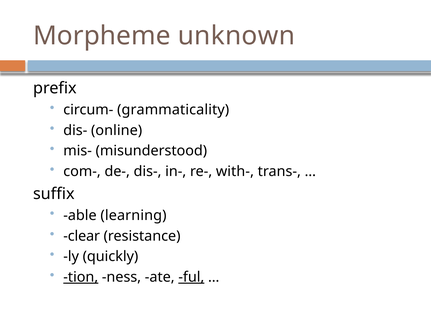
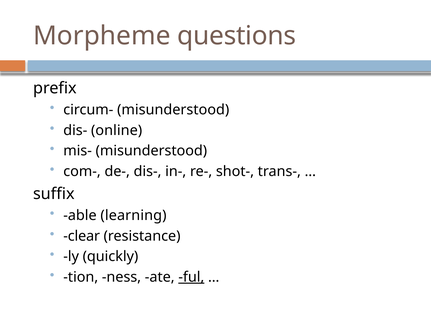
unknown: unknown -> questions (237, 36)
circum- grammaticality: grammaticality -> misunderstood (173, 110)
with-: with- -> shot- (235, 171)
tion underline: present -> none (81, 277)
